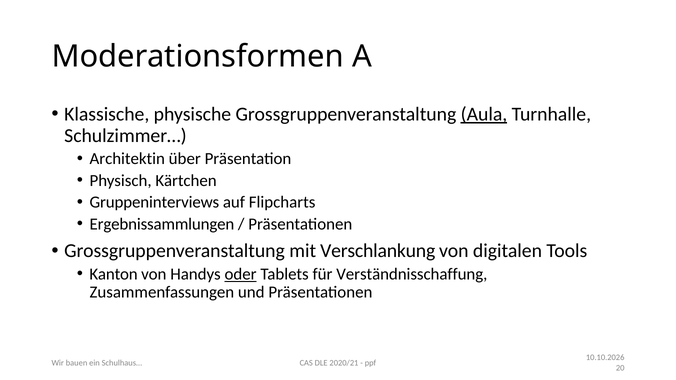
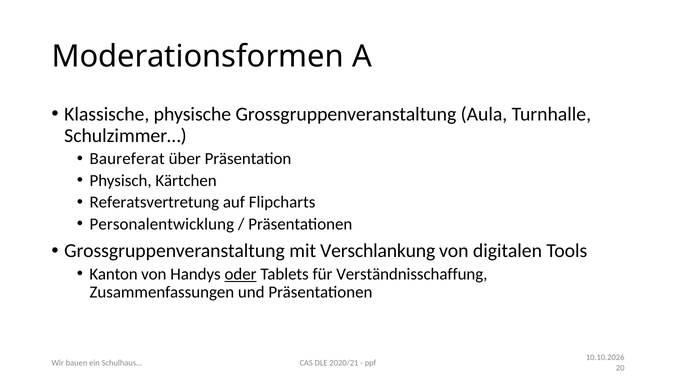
Aula underline: present -> none (484, 114)
Architektin: Architektin -> Baureferat (127, 159)
Gruppeninterviews: Gruppeninterviews -> Referatsvertretung (154, 202)
Ergebnissammlungen: Ergebnissammlungen -> Personalentwicklung (162, 224)
